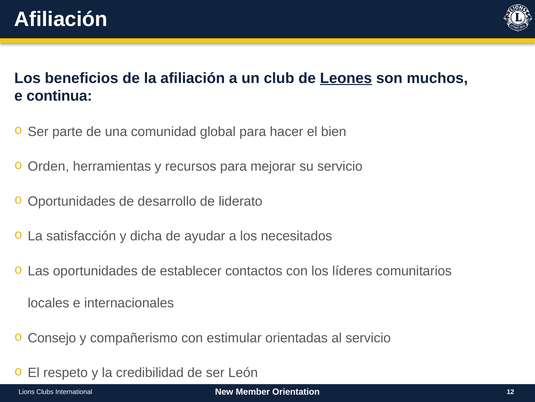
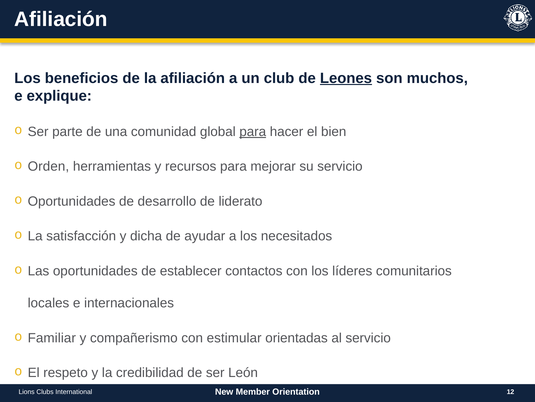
continua: continua -> explique (59, 96)
para underline: none -> present (253, 131)
Consejo: Consejo -> Familiar (52, 337)
